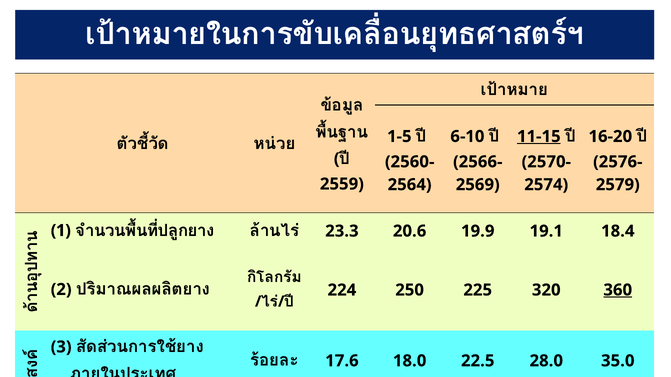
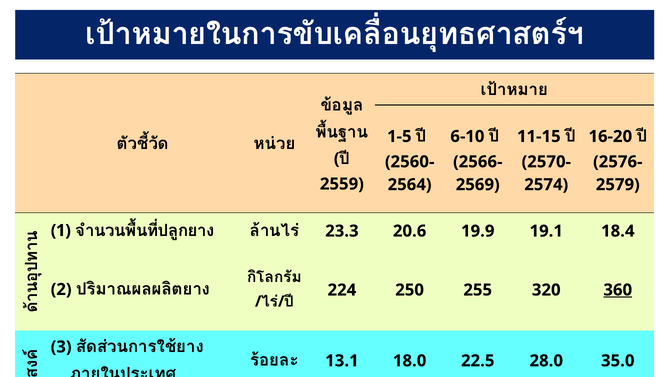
11-15 underline: present -> none (539, 137)
225: 225 -> 255 (478, 290)
17.6: 17.6 -> 13.1 (342, 361)
